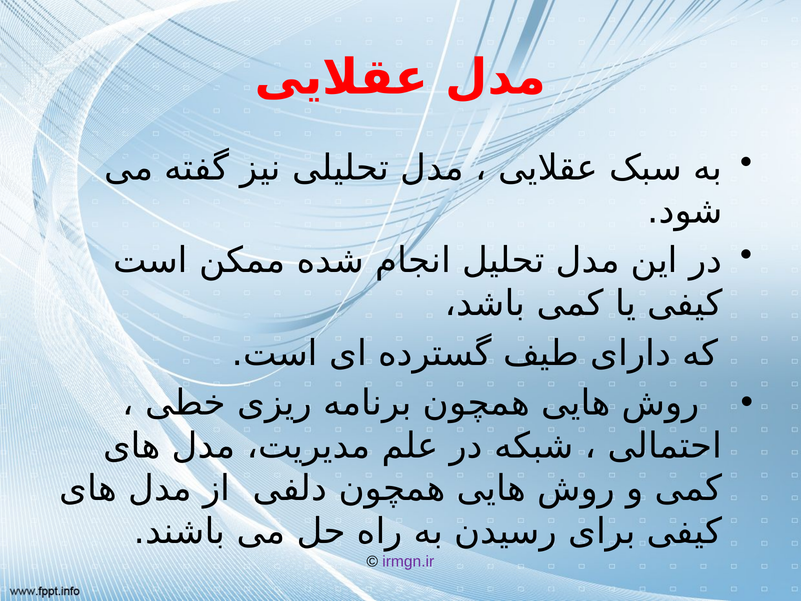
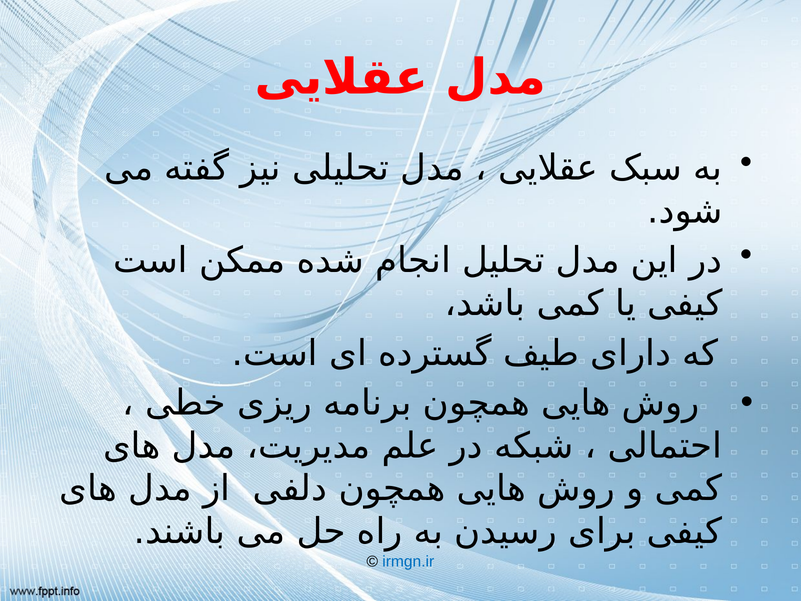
irmgn.ir colour: purple -> blue (408, 562)
